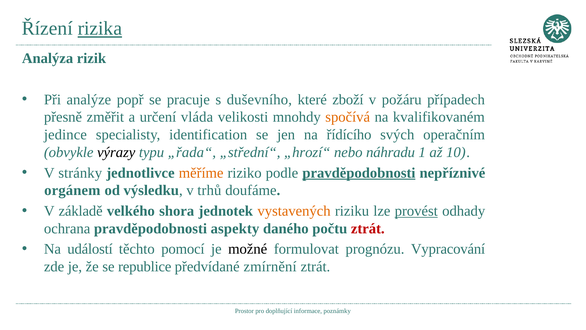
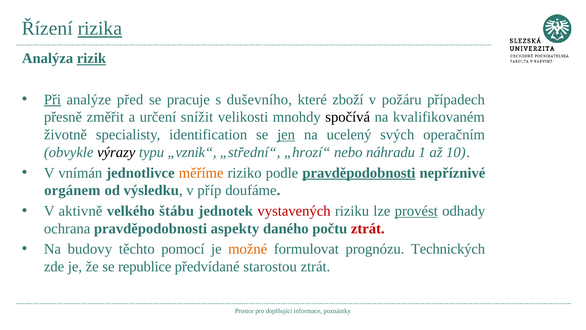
rizik underline: none -> present (91, 58)
Při underline: none -> present (52, 99)
popř: popř -> před (130, 99)
vláda: vláda -> snížit (197, 117)
spočívá colour: orange -> black (348, 117)
jedince: jedince -> životně (65, 135)
jen underline: none -> present (286, 135)
řídícího: řídícího -> ucelený (349, 135)
„řada“: „řada“ -> „vznik“ (192, 152)
stránky: stránky -> vnímán (80, 173)
trhů: trhů -> příp (209, 190)
základě: základě -> aktivně (80, 211)
shora: shora -> štábu (177, 211)
vystavených colour: orange -> red (294, 211)
událostí: událostí -> budovy (90, 249)
možné colour: black -> orange (248, 249)
Vypracování: Vypracování -> Technických (448, 249)
zmírnění: zmírnění -> starostou (270, 266)
